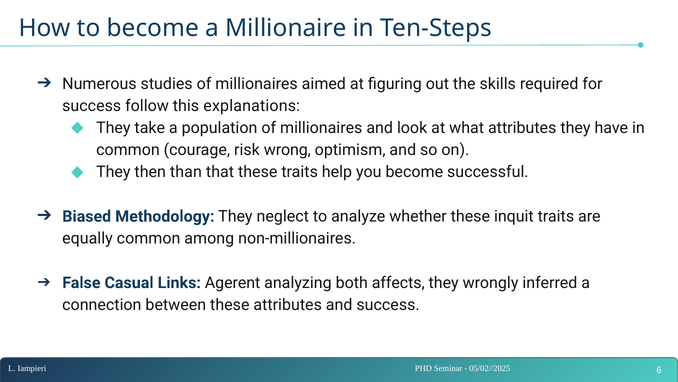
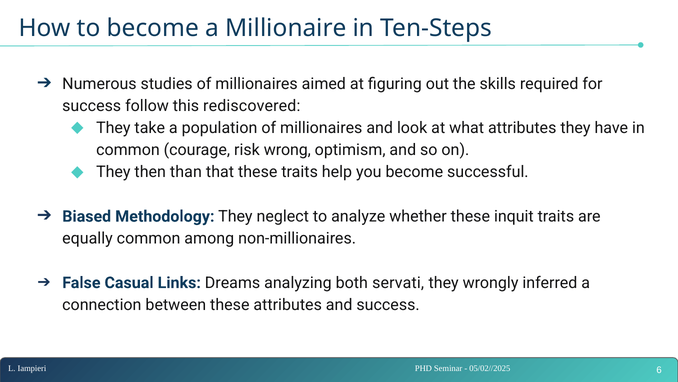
explanations: explanations -> rediscovered (252, 106)
Agerent: Agerent -> Dreams (233, 282)
affects: affects -> servati (398, 282)
